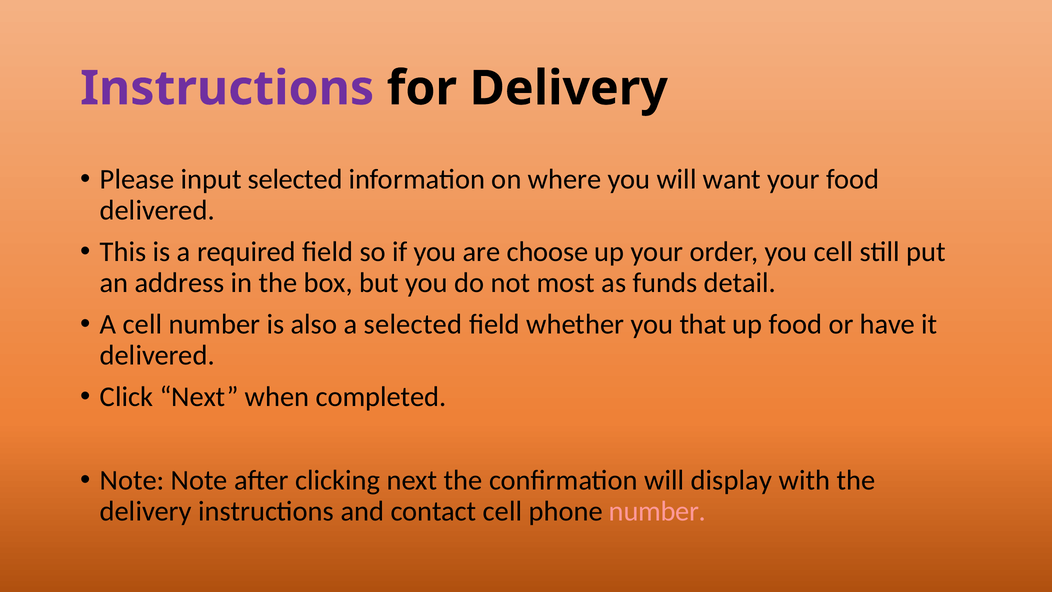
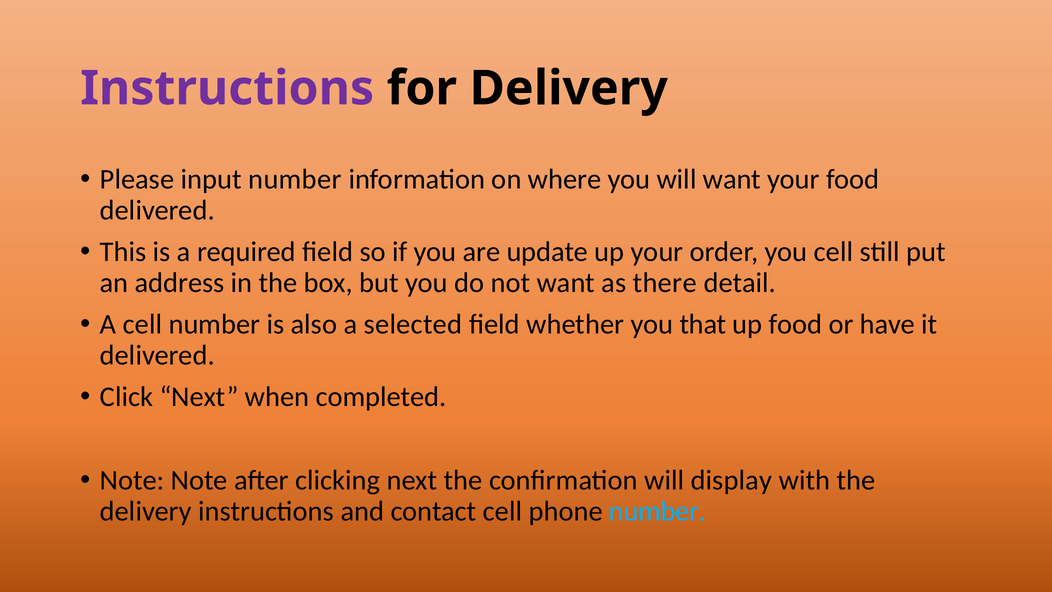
input selected: selected -> number (295, 179)
choose: choose -> update (547, 252)
not most: most -> want (566, 283)
funds: funds -> there (665, 283)
number colour: pink -> light blue (657, 511)
